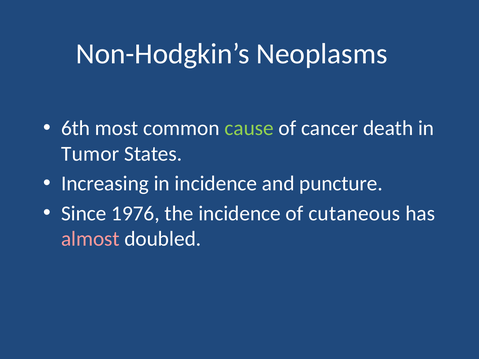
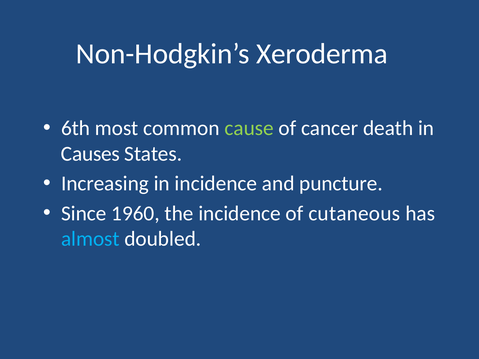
Neoplasms: Neoplasms -> Xeroderma (322, 54)
Tumor: Tumor -> Causes (90, 154)
1976: 1976 -> 1960 (136, 214)
almost colour: pink -> light blue (90, 239)
